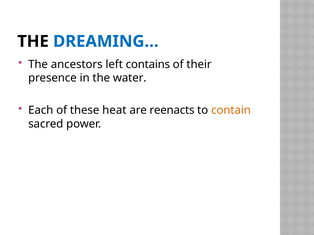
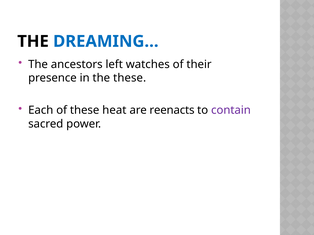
contains: contains -> watches (148, 64)
the water: water -> these (130, 78)
contain colour: orange -> purple (231, 110)
